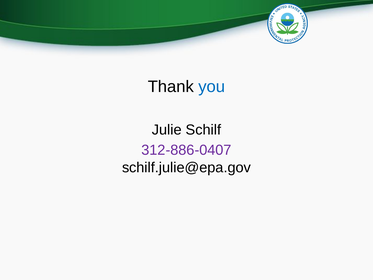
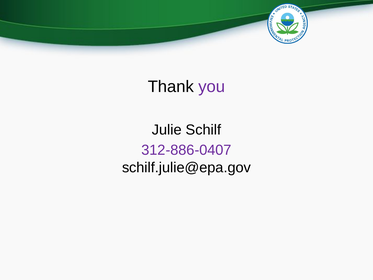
you colour: blue -> purple (212, 87)
